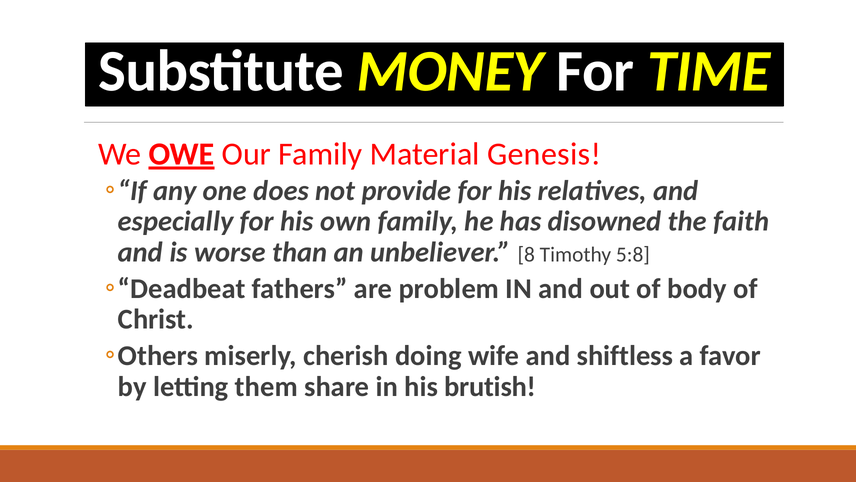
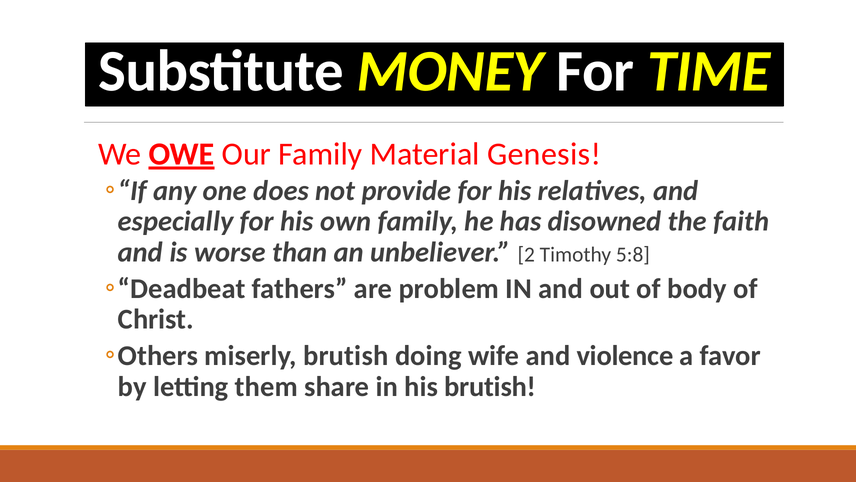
8: 8 -> 2 (526, 255)
miserly cherish: cherish -> brutish (346, 355)
shiftless: shiftless -> violence (625, 355)
